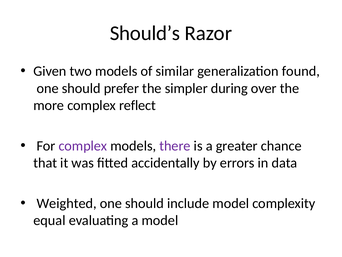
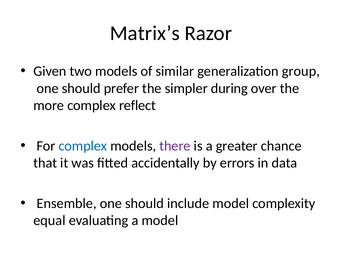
Should’s: Should’s -> Matrix’s (145, 33)
found: found -> group (301, 71)
complex colour: purple -> blue (83, 146)
Weighted: Weighted -> Ensemble (67, 203)
